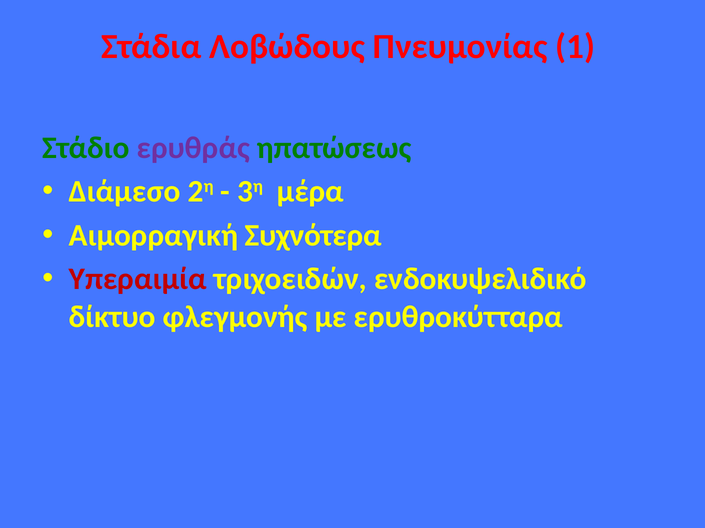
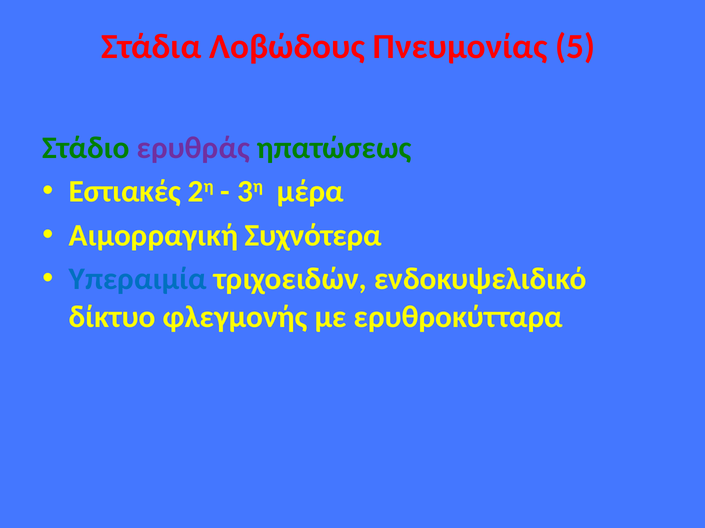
1: 1 -> 5 (575, 47)
Διάμεσο: Διάμεσο -> Εστιακές (125, 192)
Υπεραιμία colour: red -> blue (138, 280)
